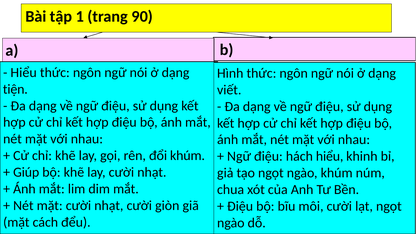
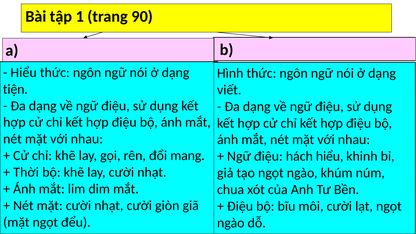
đổi khúm: khúm -> mang (187, 156)
Giúp: Giúp -> Thời (26, 172)
mặt cách: cách -> ngọt (45, 222)
